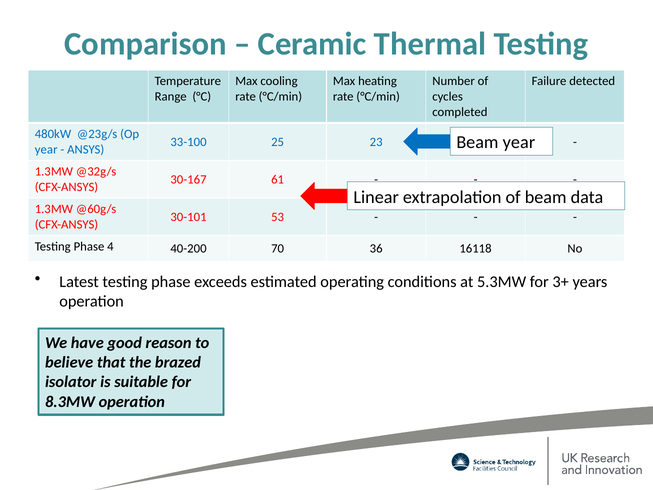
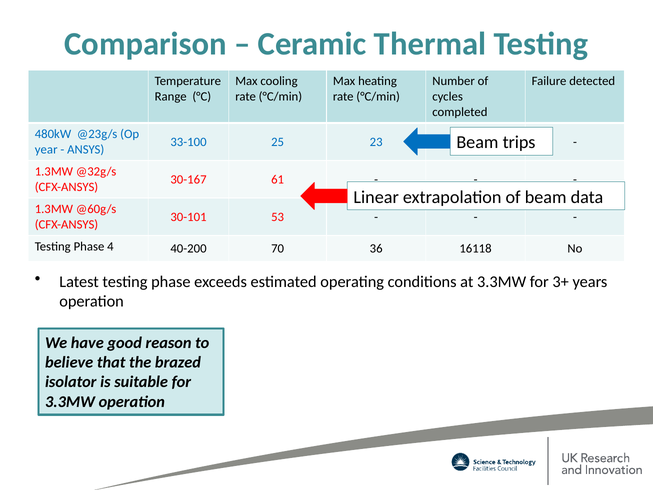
year: year -> trips (519, 142)
at 5.3MW: 5.3MW -> 3.3MW (502, 282)
8.3MW: 8.3MW -> 3.3MW (70, 402)
